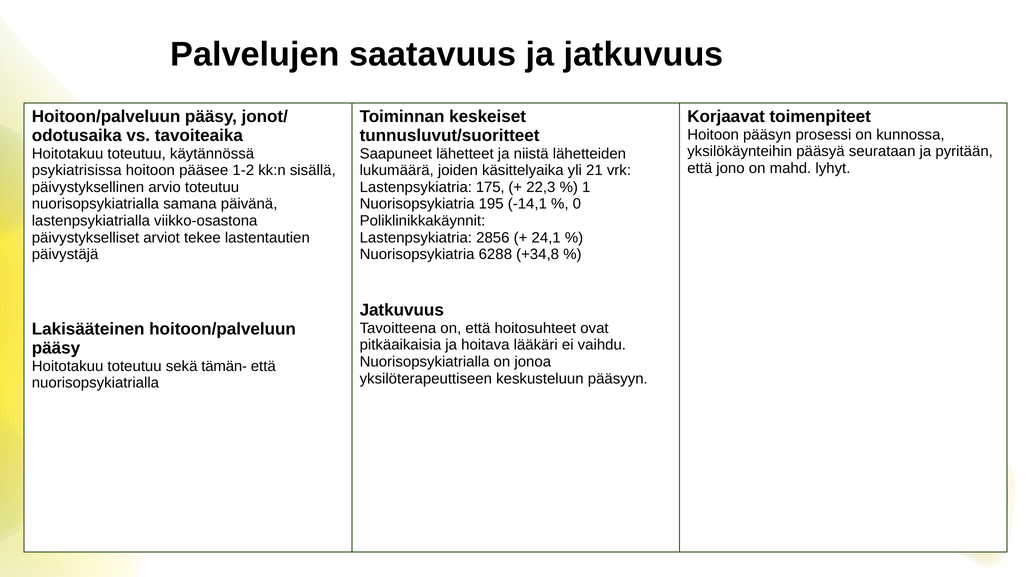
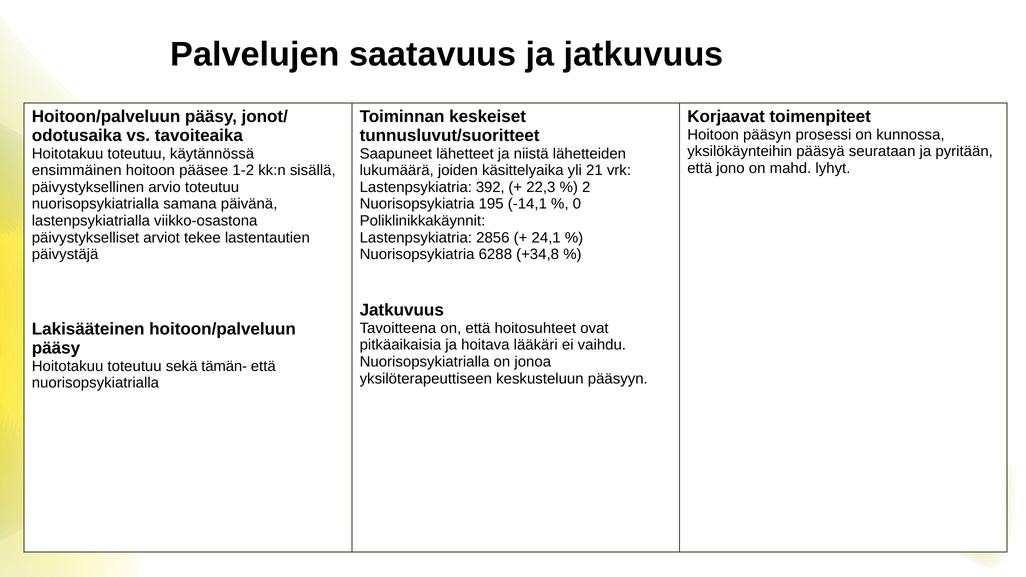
psykiatrisissa: psykiatrisissa -> ensimmäinen (77, 170)
175: 175 -> 392 (490, 187)
1: 1 -> 2 (586, 187)
